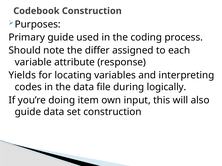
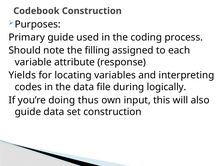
differ: differ -> filling (97, 51)
item: item -> thus (88, 100)
